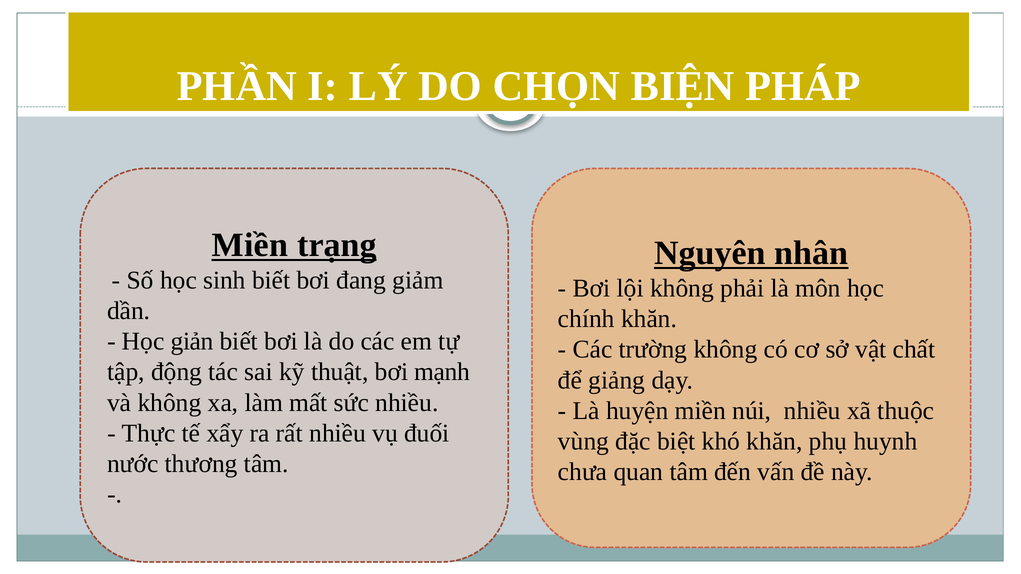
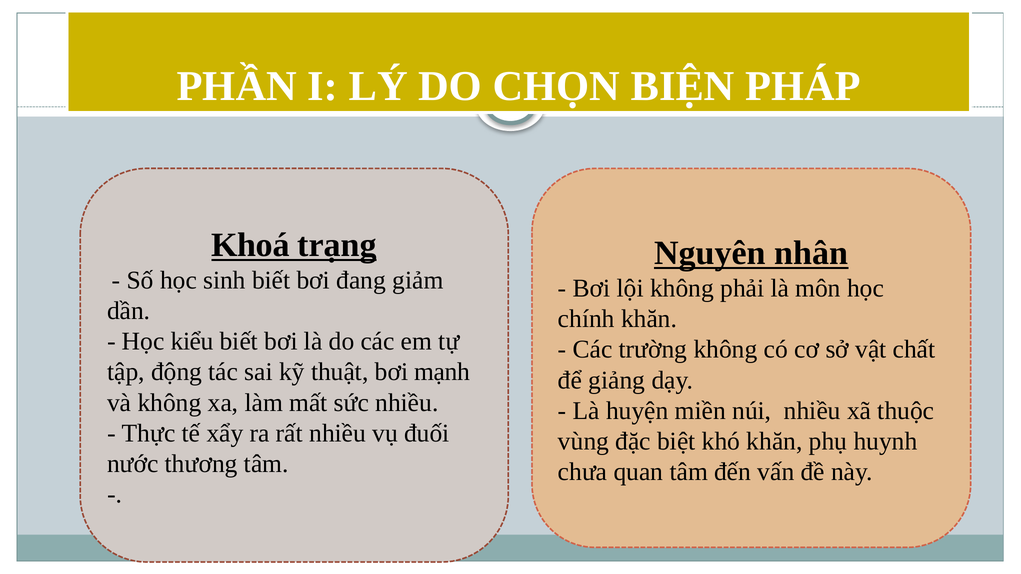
Miền: Miền -> Khoá (250, 245)
giản: giản -> kiểu (192, 342)
